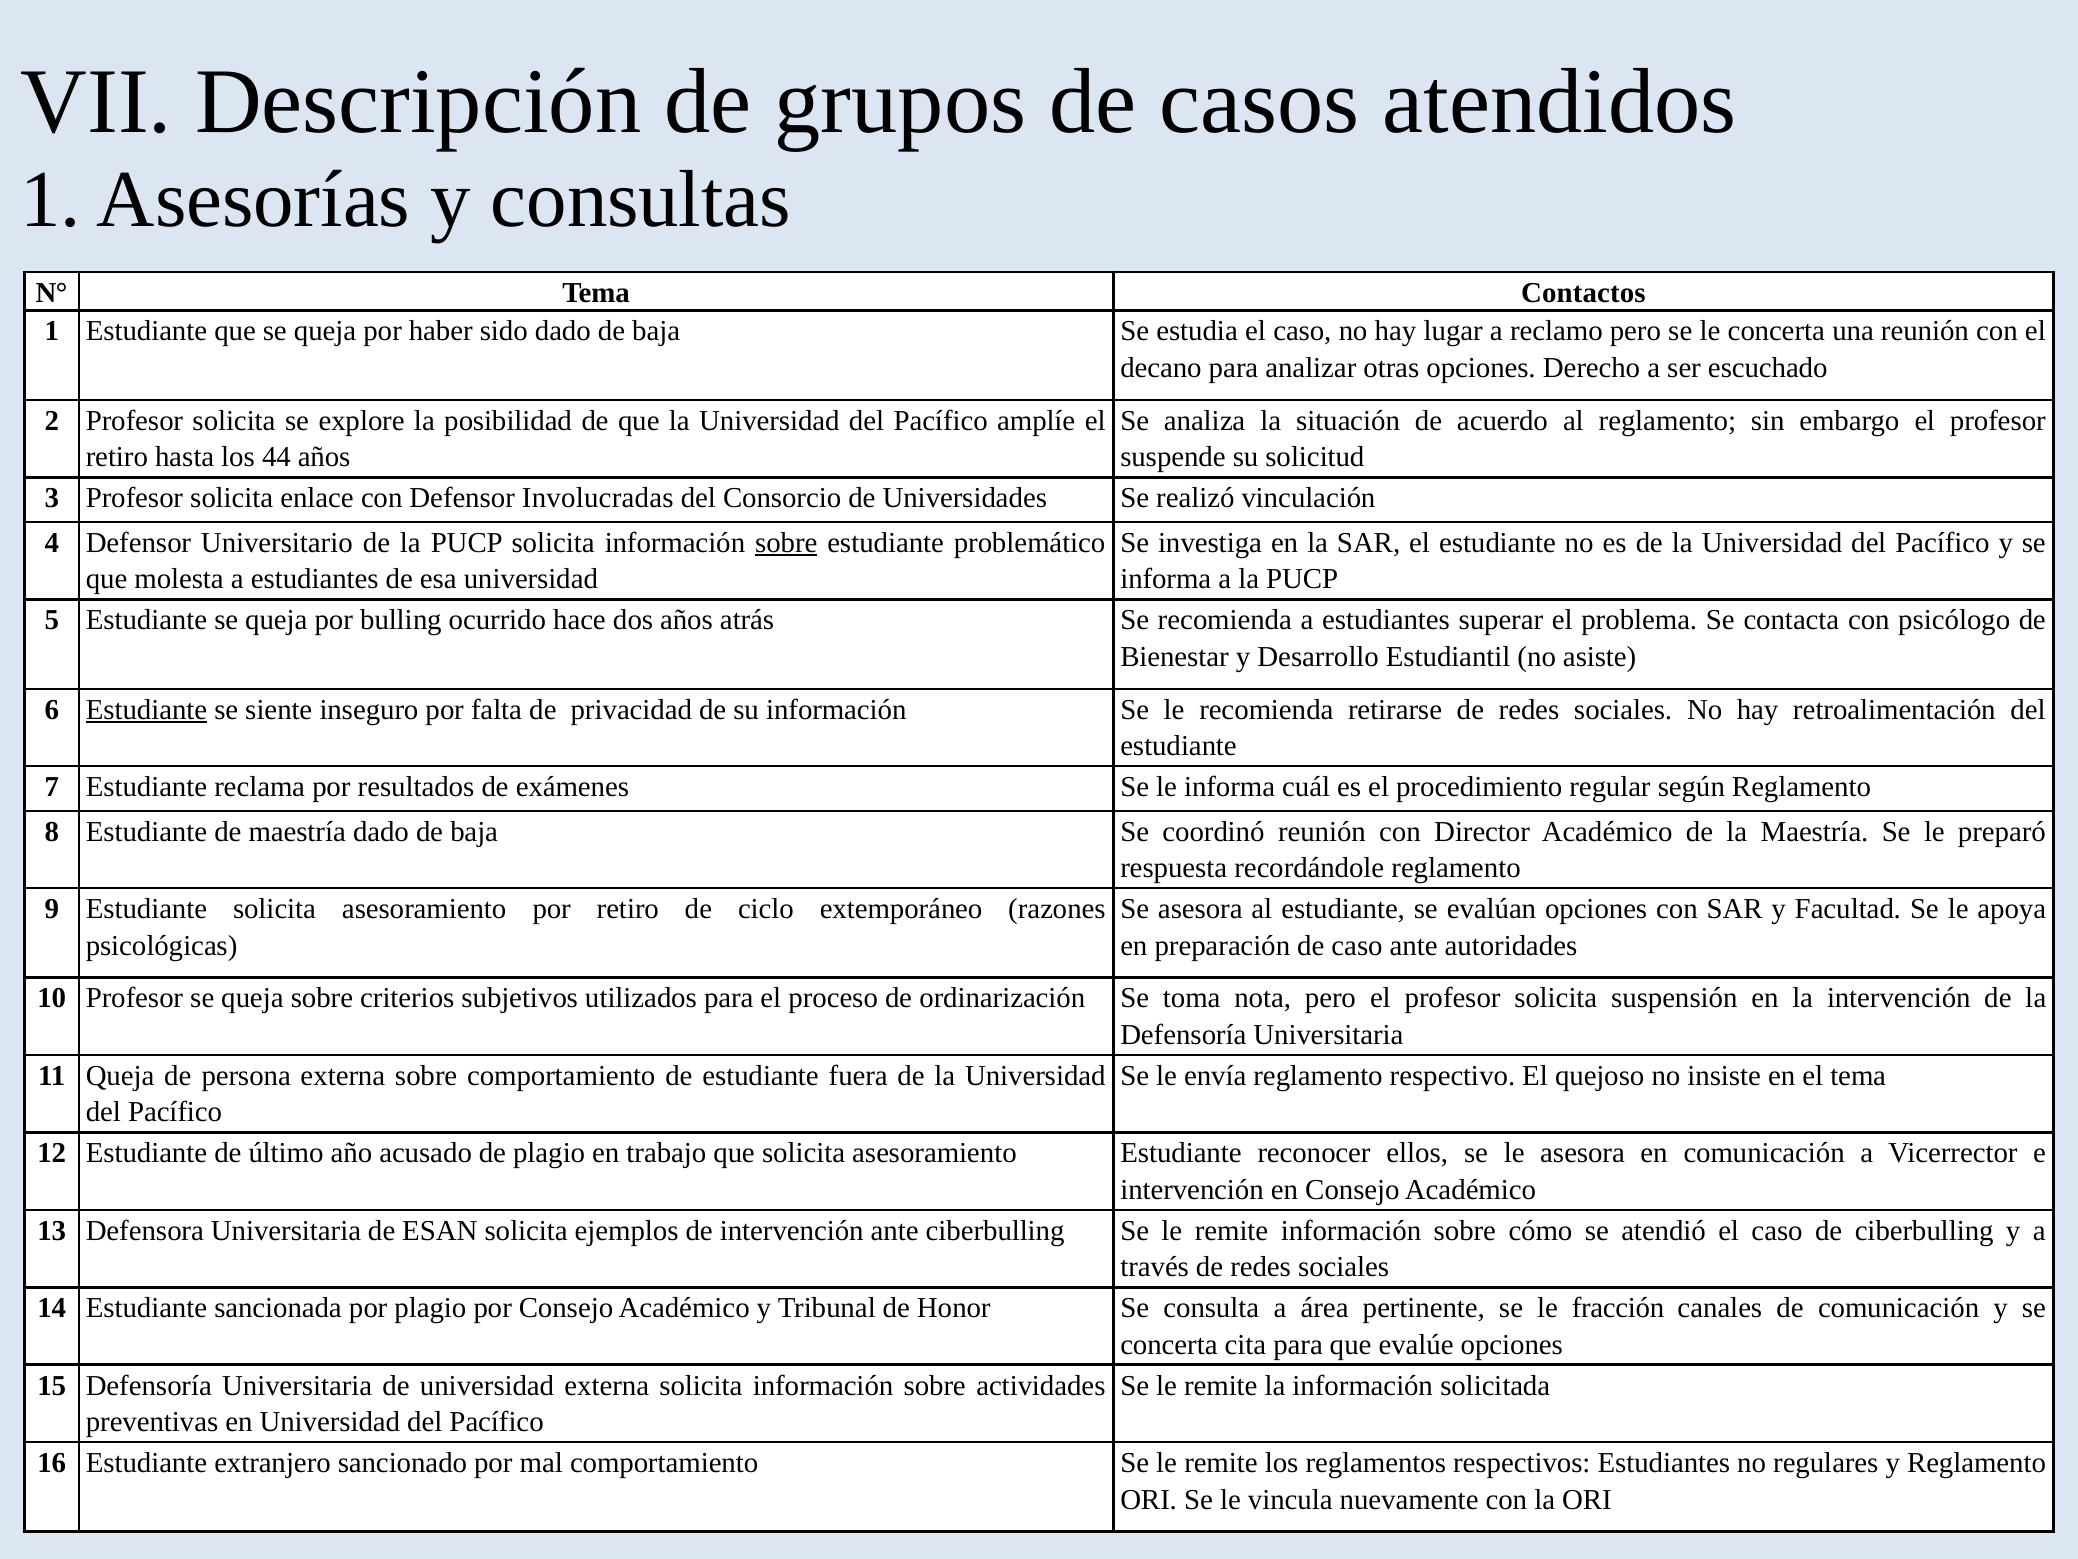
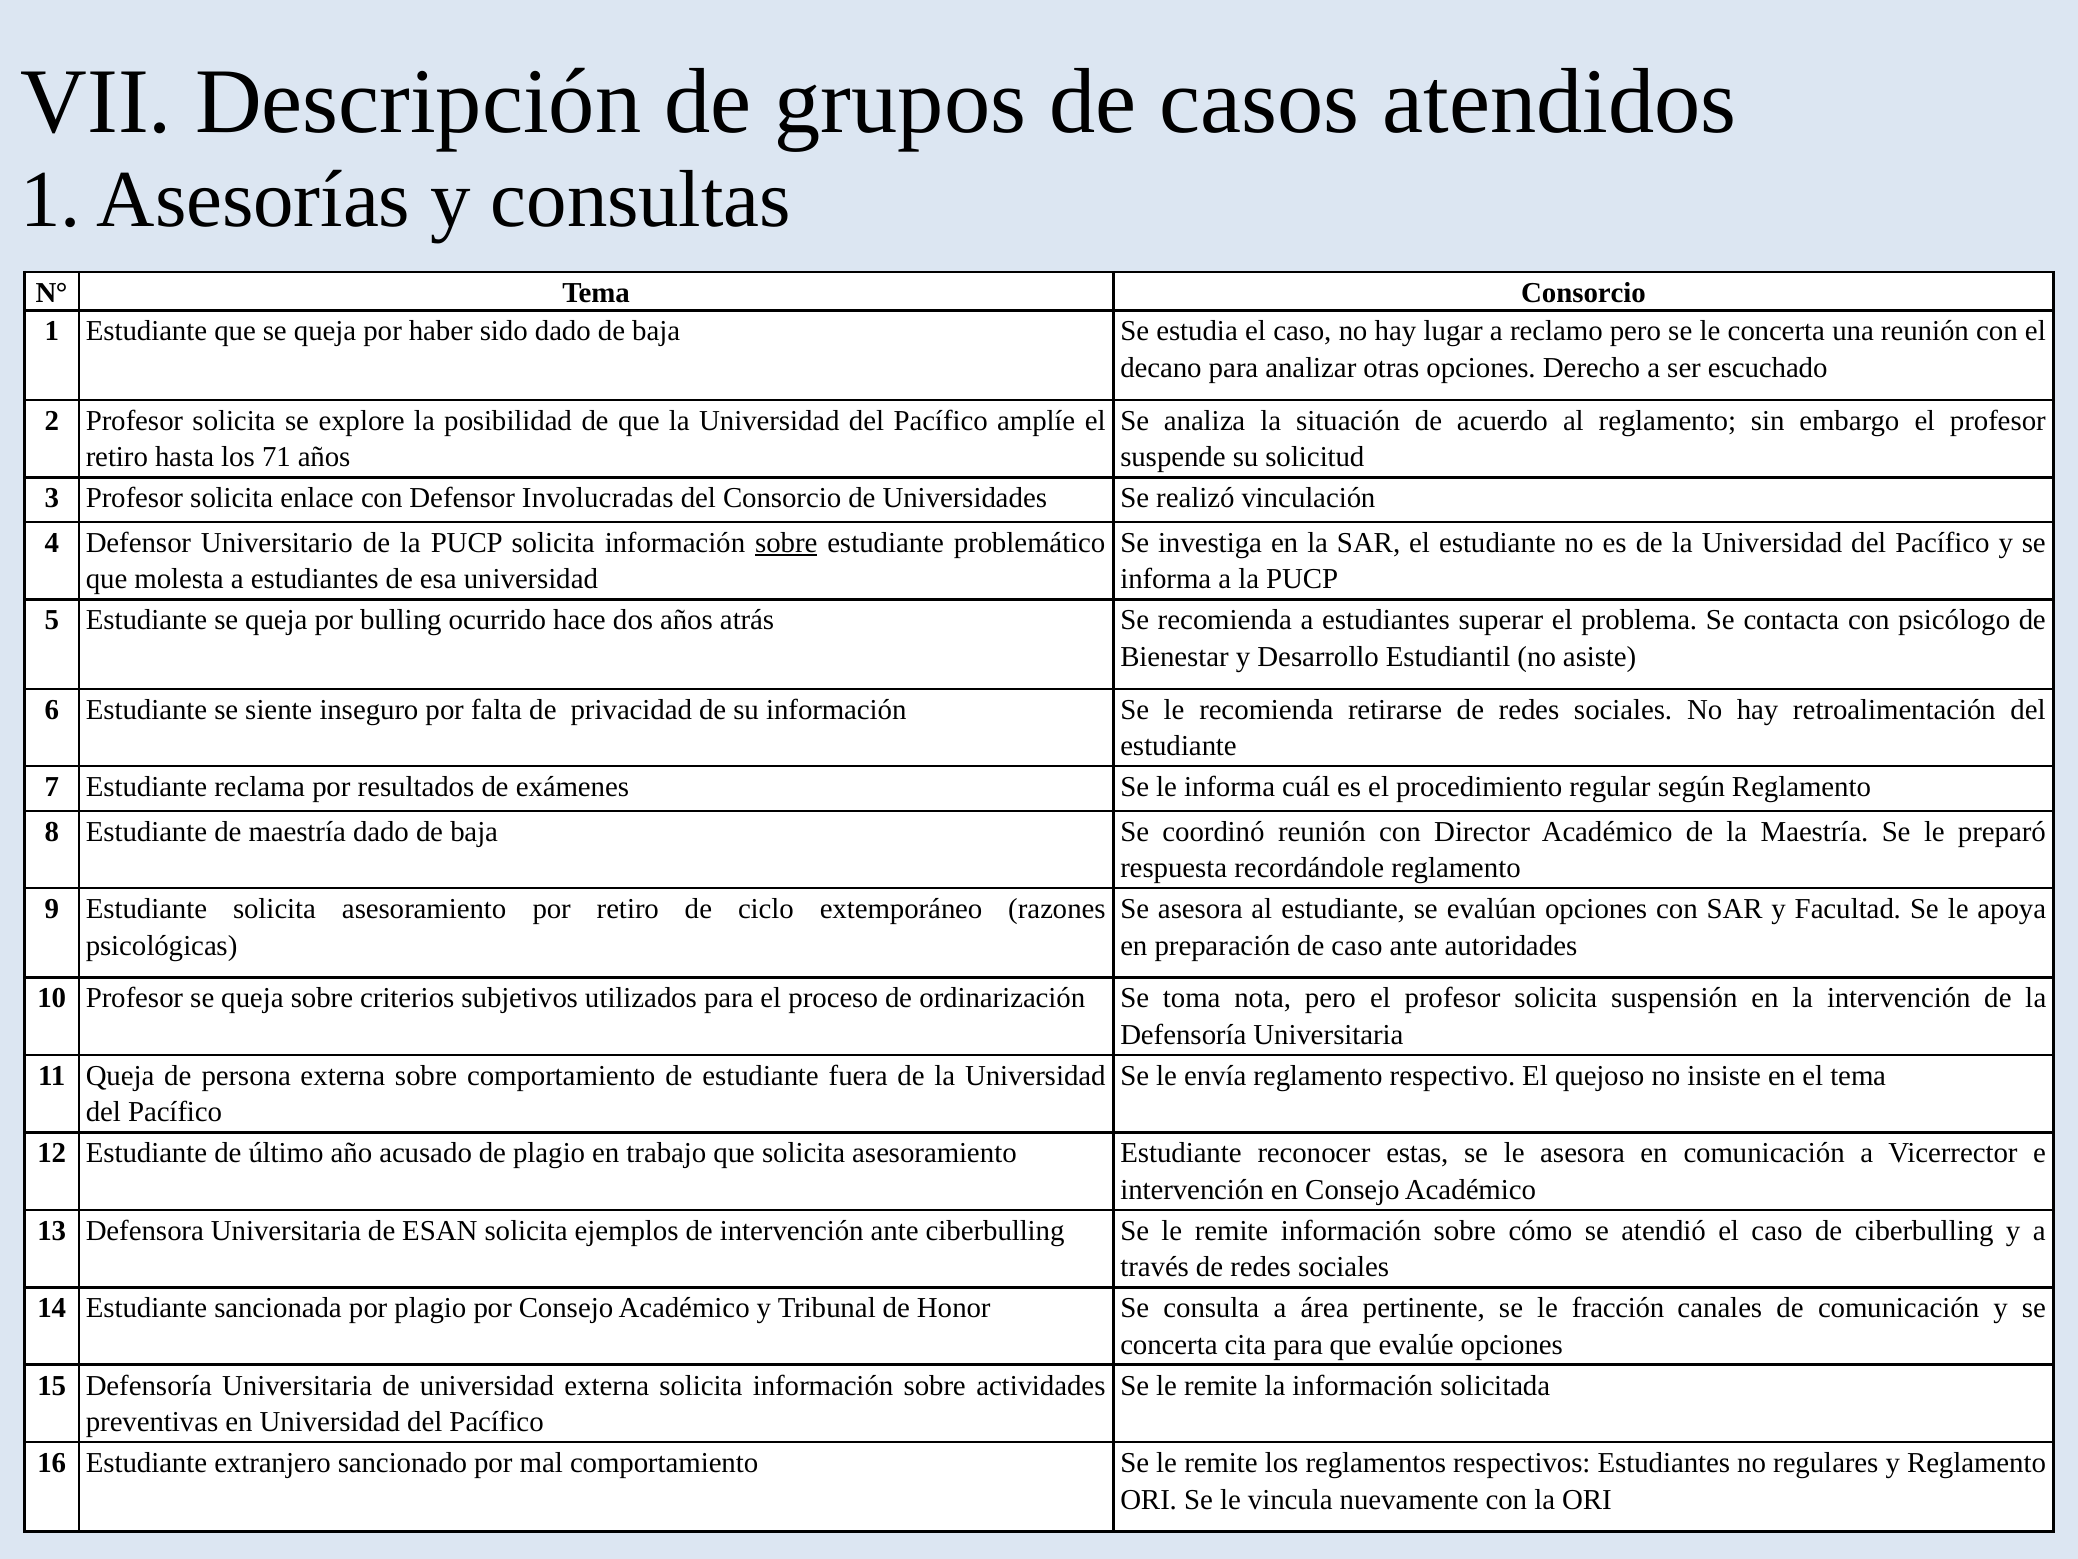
Tema Contactos: Contactos -> Consorcio (1584, 293)
44: 44 -> 71 (276, 457)
Estudiante underline: present -> none (147, 709)
ellos: ellos -> estas (1417, 1153)
